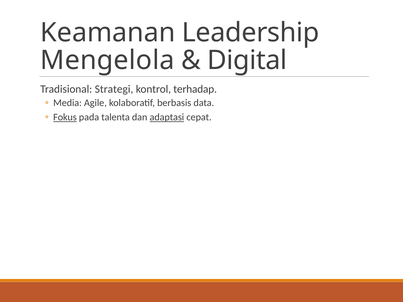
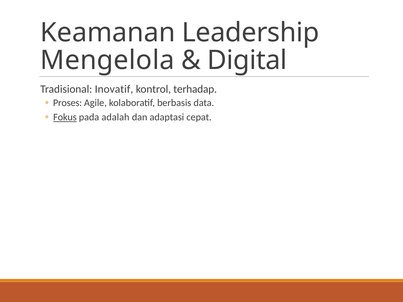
Strategi: Strategi -> Inovatif (114, 89)
Media: Media -> Proses (68, 103)
talenta: talenta -> adalah (115, 117)
adaptasi underline: present -> none (167, 117)
